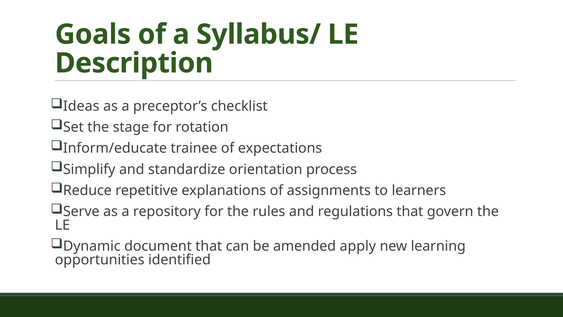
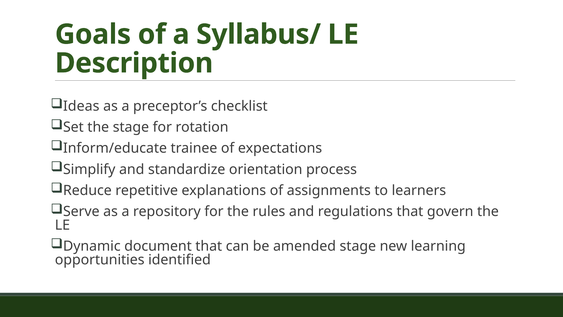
amended apply: apply -> stage (358, 246)
